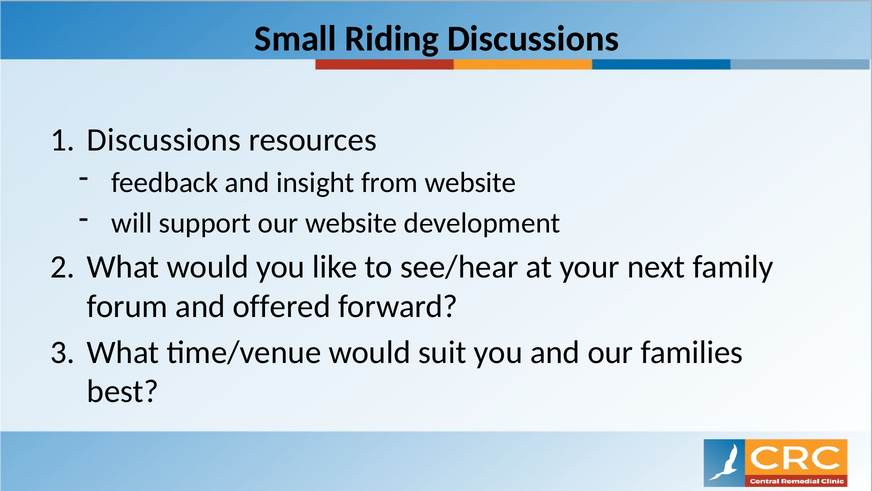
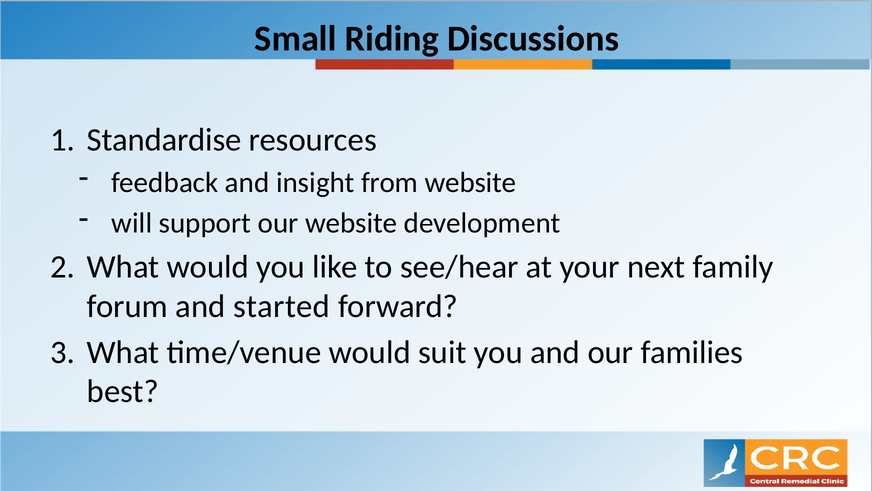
Discussions: Discussions -> Standardise (164, 140)
offered: offered -> started (282, 306)
